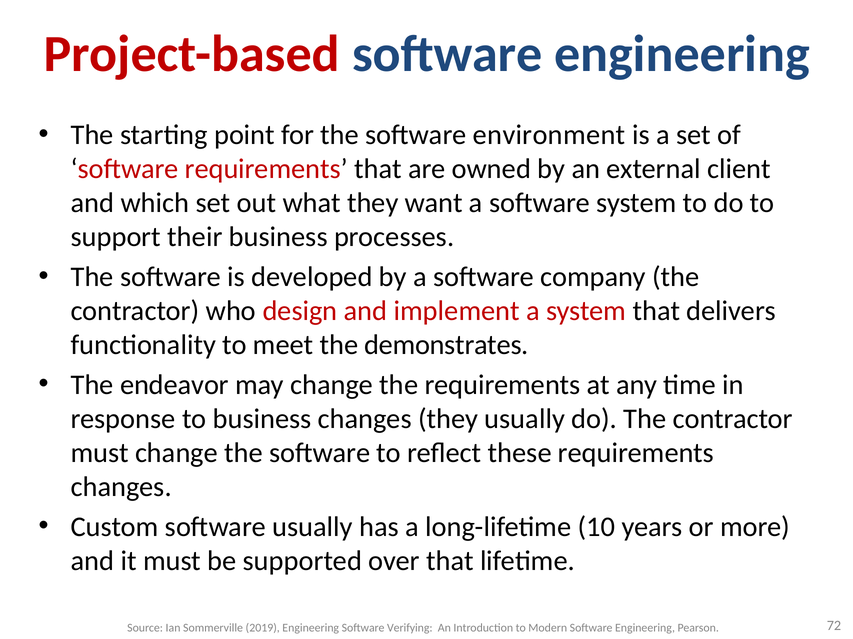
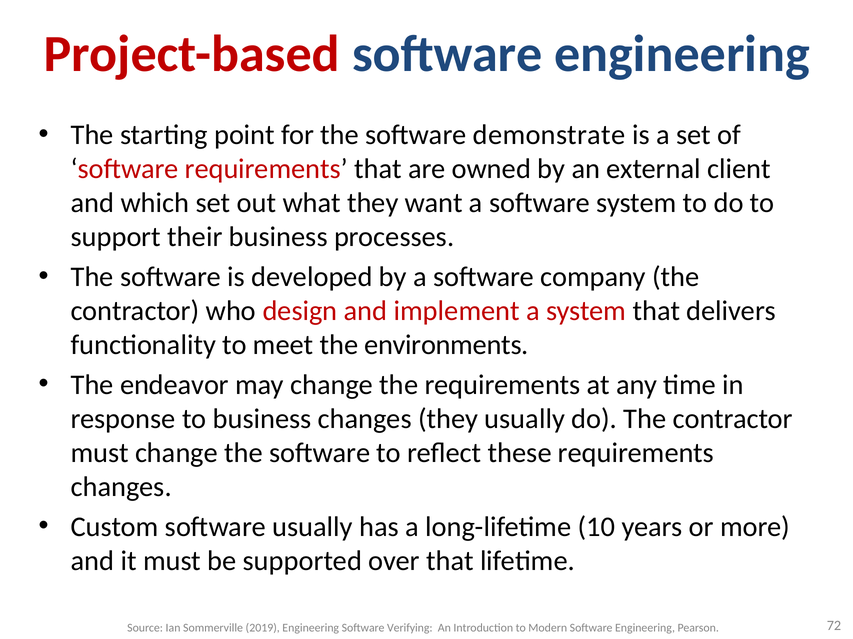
environment: environment -> demonstrate (549, 135)
demonstrates: demonstrates -> environments (446, 345)
